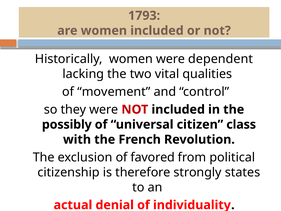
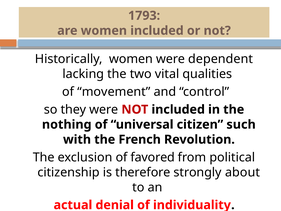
possibly: possibly -> nothing (67, 124)
class: class -> such (241, 124)
states: states -> about (243, 172)
